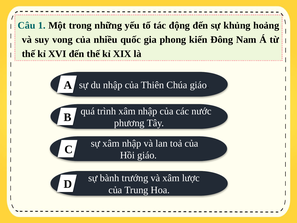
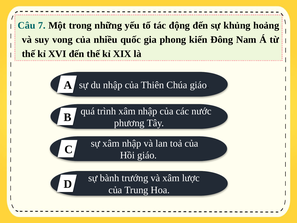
1: 1 -> 7 (42, 25)
